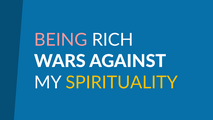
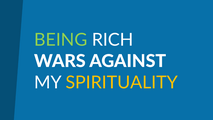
BEING colour: pink -> light green (61, 40)
